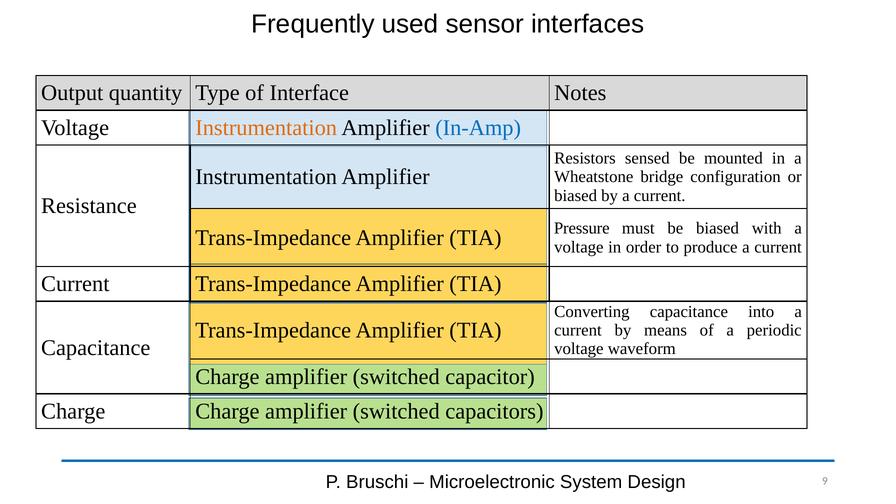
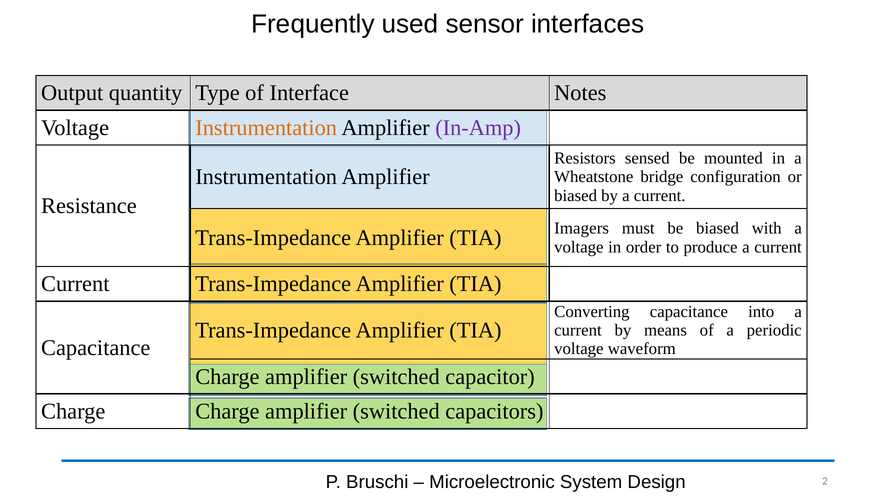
In-Amp colour: blue -> purple (478, 128)
Pressure: Pressure -> Imagers (582, 228)
9: 9 -> 2 (825, 481)
